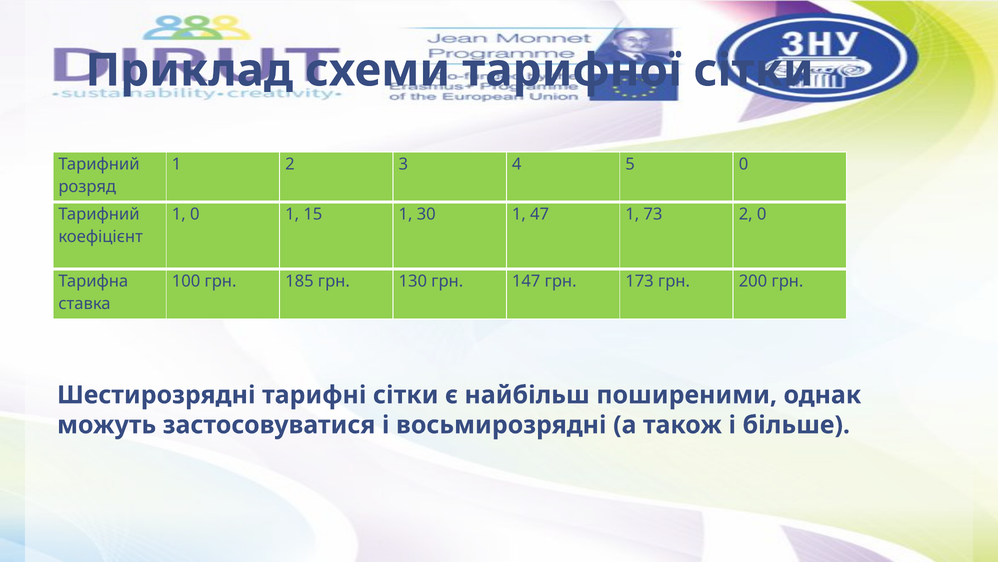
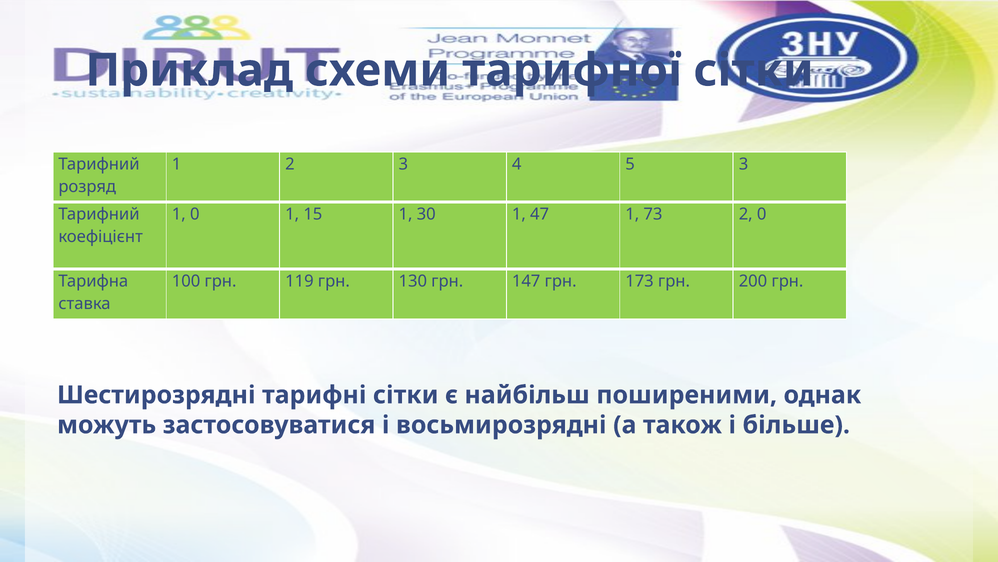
5 0: 0 -> 3 (744, 164)
185: 185 -> 119 (299, 281)
